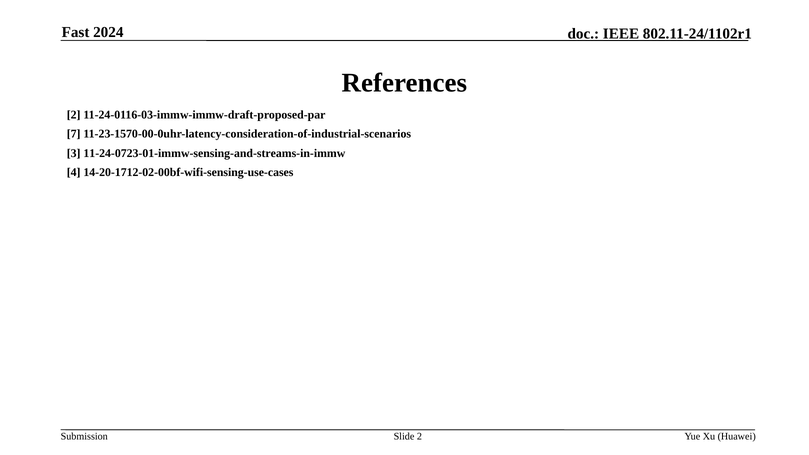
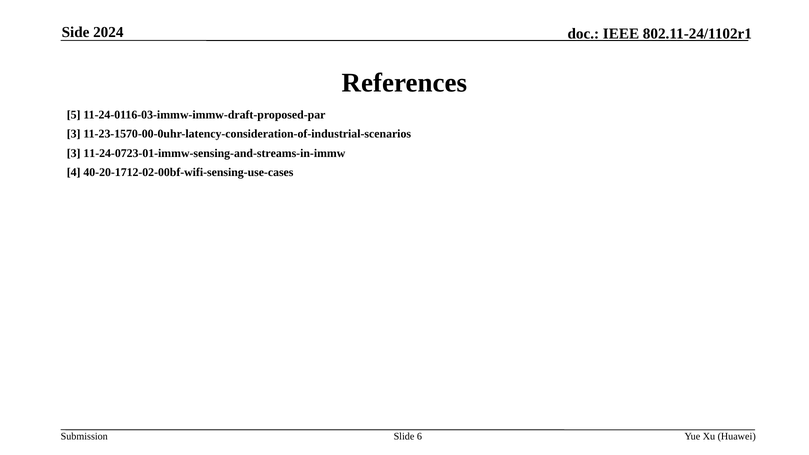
Fast: Fast -> Side (76, 32)
2: 2 -> 5 (74, 115)
7: 7 -> 3 (74, 134)
14-20-1712-02-00bf-wifi-sensing-use-cases: 14-20-1712-02-00bf-wifi-sensing-use-cases -> 40-20-1712-02-00bf-wifi-sensing-use-cases (188, 173)
Slide 2: 2 -> 6 (419, 436)
